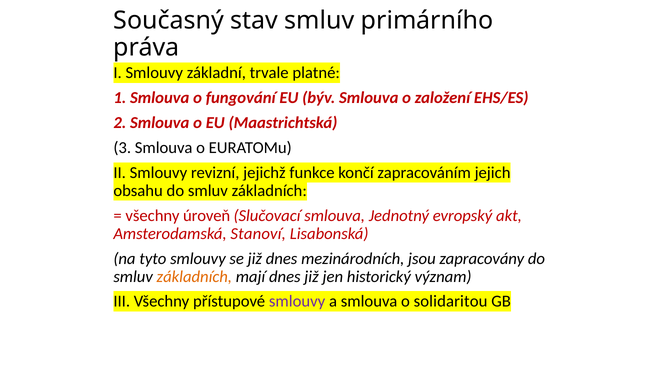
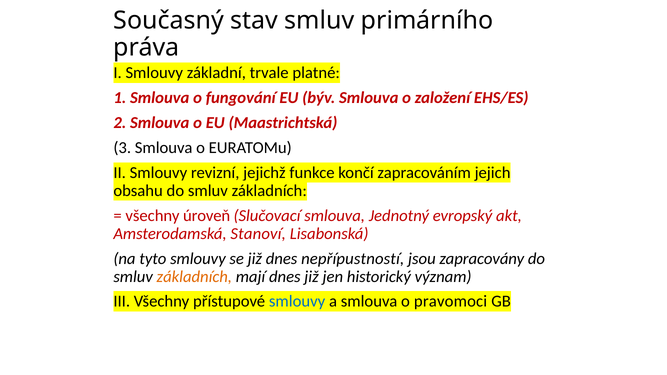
mezinárodních: mezinárodních -> nepřípustností (353, 259)
smlouvy colour: purple -> blue (297, 302)
solidaritou: solidaritou -> pravomoci (451, 302)
